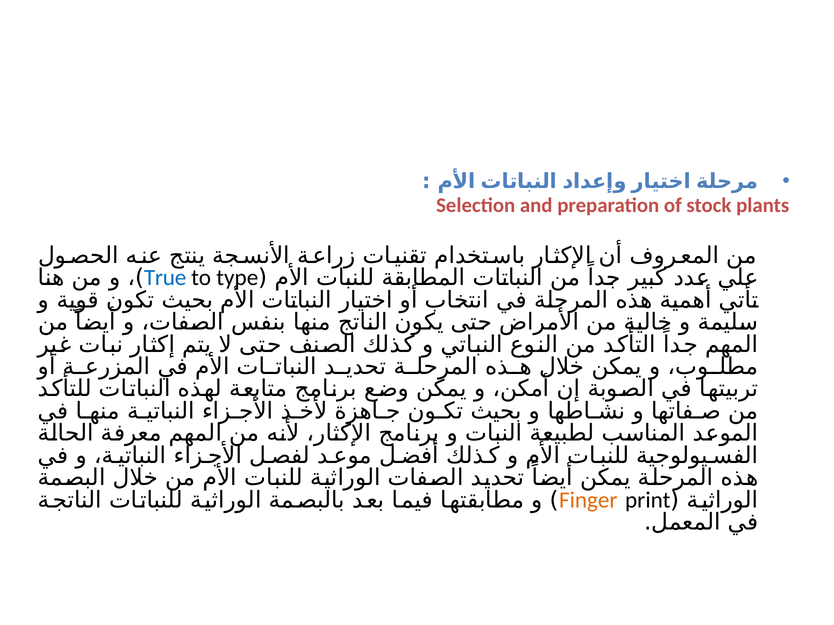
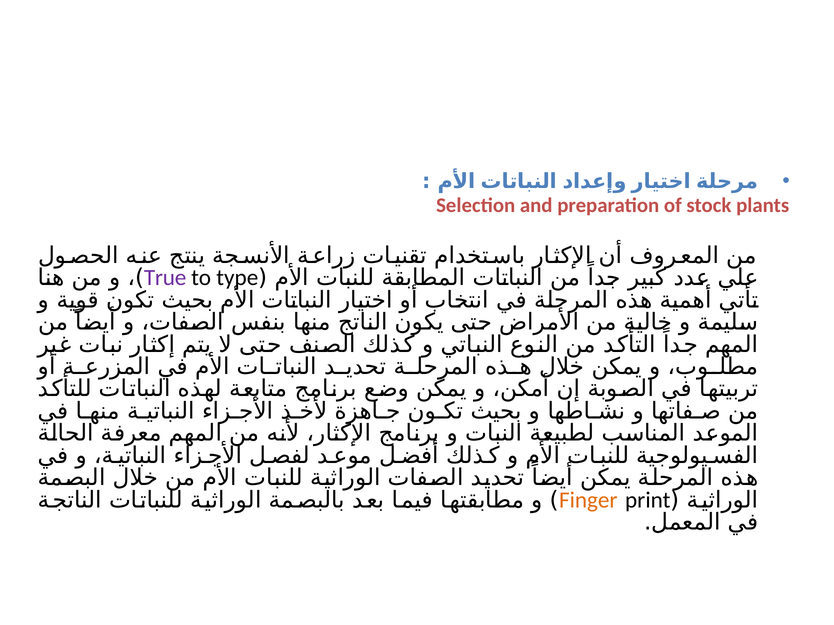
True colour: blue -> purple (165, 278)
